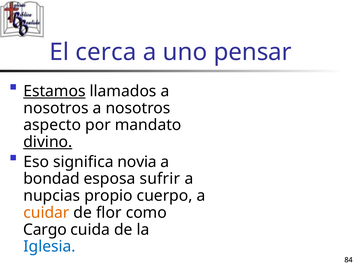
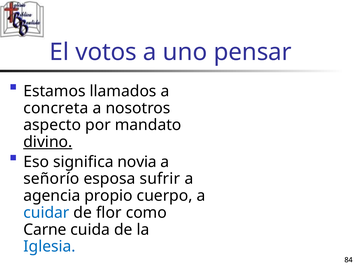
cerca: cerca -> votos (106, 52)
Estamos underline: present -> none (54, 91)
nosotros: nosotros -> concreta (56, 108)
bondad: bondad -> señorío (51, 179)
nupcias: nupcias -> agencia (52, 196)
cuidar colour: orange -> blue (46, 213)
Cargo: Cargo -> Carne (45, 230)
